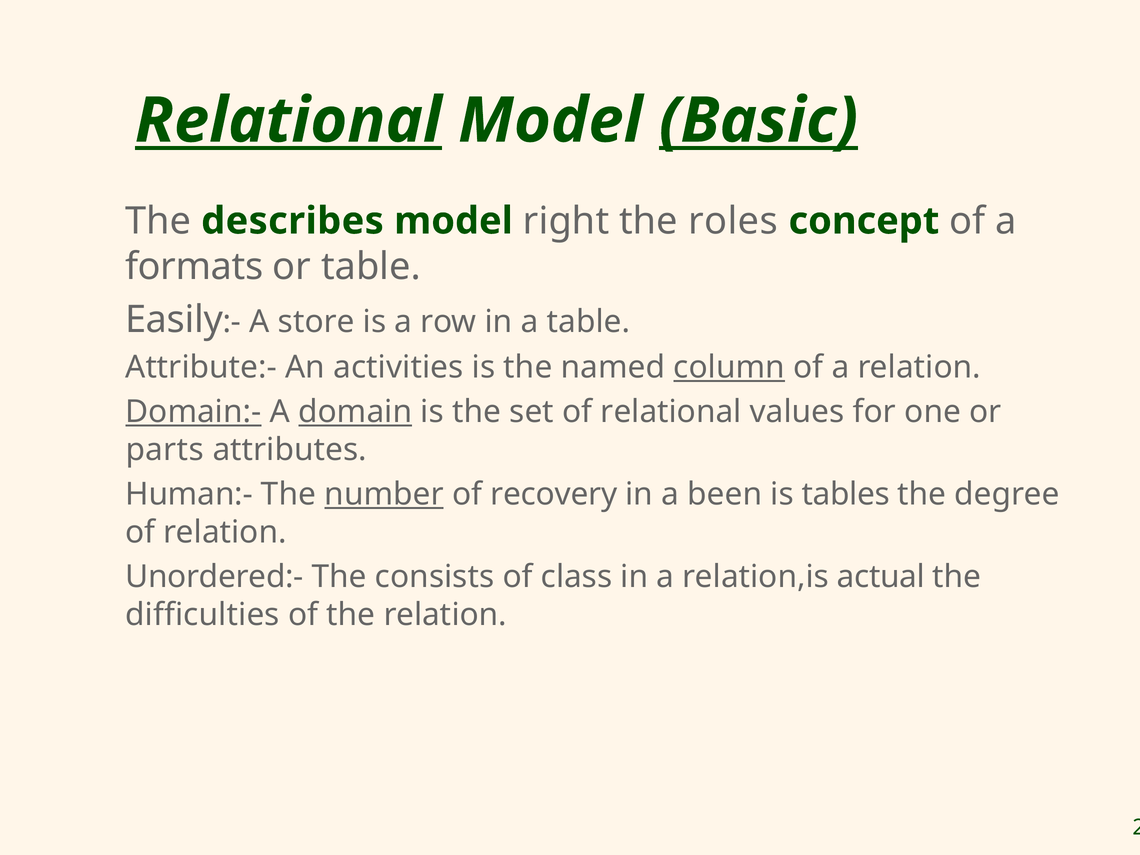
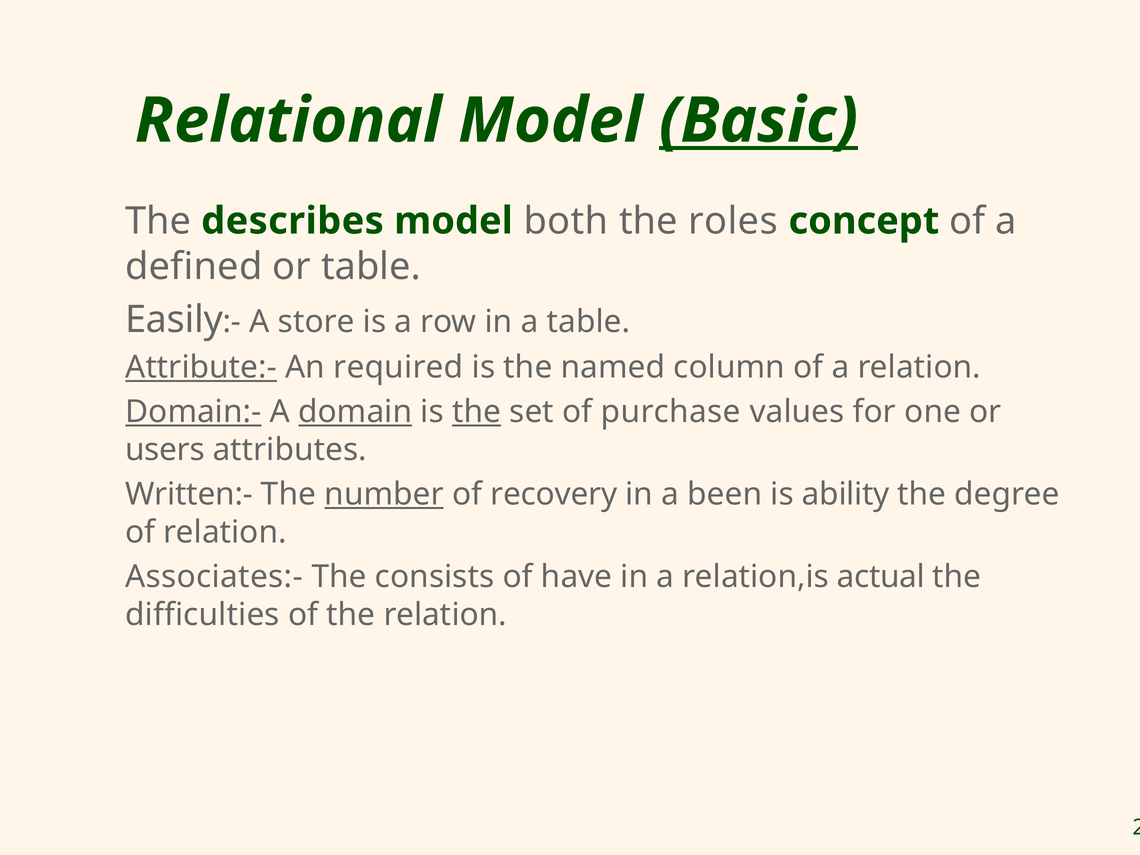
Relational underline: present -> none (288, 121)
right: right -> both (566, 221)
formats: formats -> defined (194, 267)
Attribute:- underline: none -> present (201, 367)
activities: activities -> required (398, 367)
column underline: present -> none (729, 367)
the underline: none -> present (477, 412)
of relational: relational -> purchase (671, 412)
parts: parts -> users (165, 450)
Human:-: Human:- -> Written:- (189, 494)
tables: tables -> ability (846, 494)
Unordered:-: Unordered:- -> Associates:- (214, 577)
class: class -> have (577, 577)
